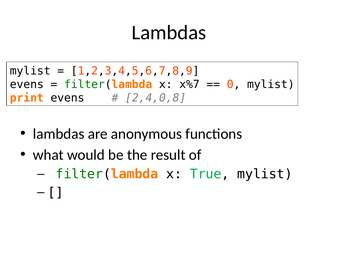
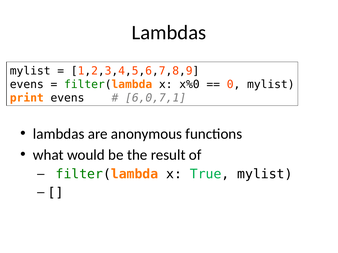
x%7: x%7 -> x%0 (189, 85)
2,4,0,8: 2,4,0,8 -> 6,0,7,1 (156, 98)
